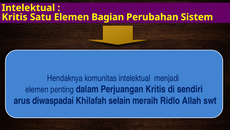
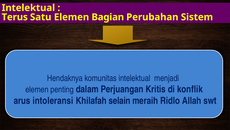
Kritis: Kritis -> Terus (15, 17)
sendiri: sendiri -> konflik (190, 89)
diwaspadai: diwaspadai -> intoleransi (53, 100)
